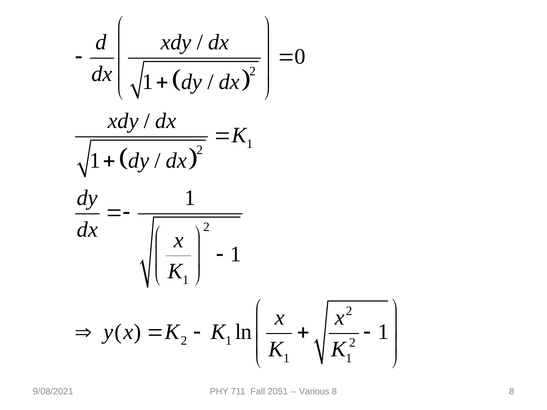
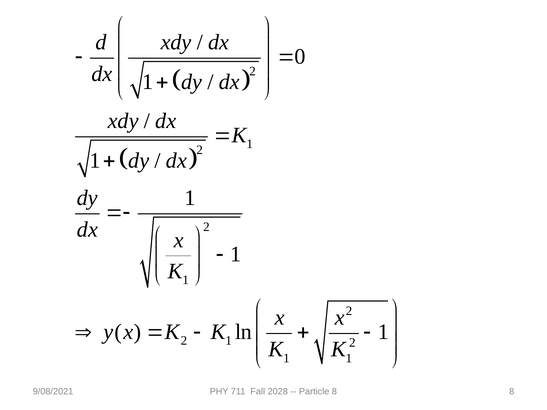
2051: 2051 -> 2028 (278, 392)
Various: Various -> Particle (314, 392)
